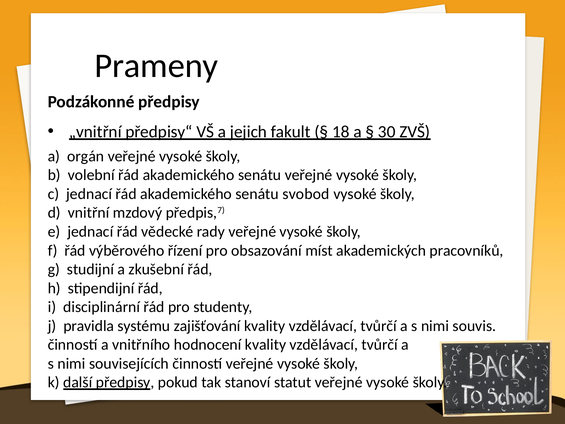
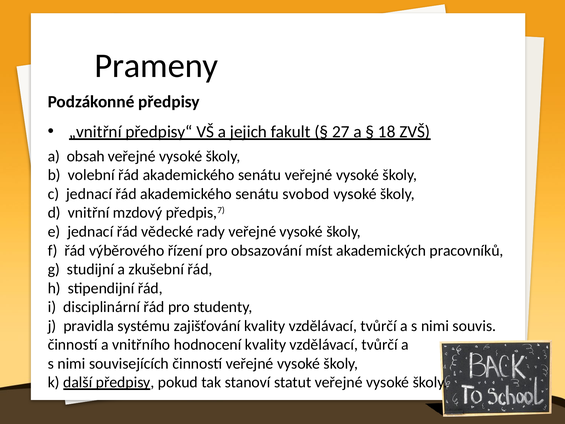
18: 18 -> 27 (341, 132)
30: 30 -> 18 (387, 132)
orgán: orgán -> obsah (86, 156)
